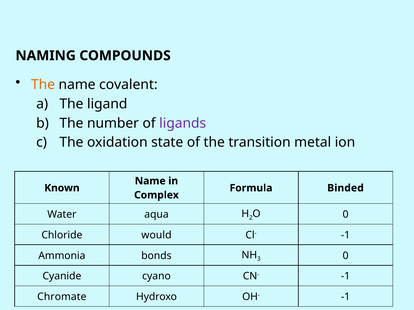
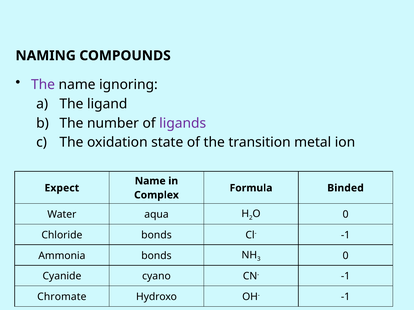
The colour: orange -> purple (43, 85)
covalent: covalent -> ignoring (128, 85)
Known: Known -> Expect (62, 188)
Chloride would: would -> bonds (156, 235)
